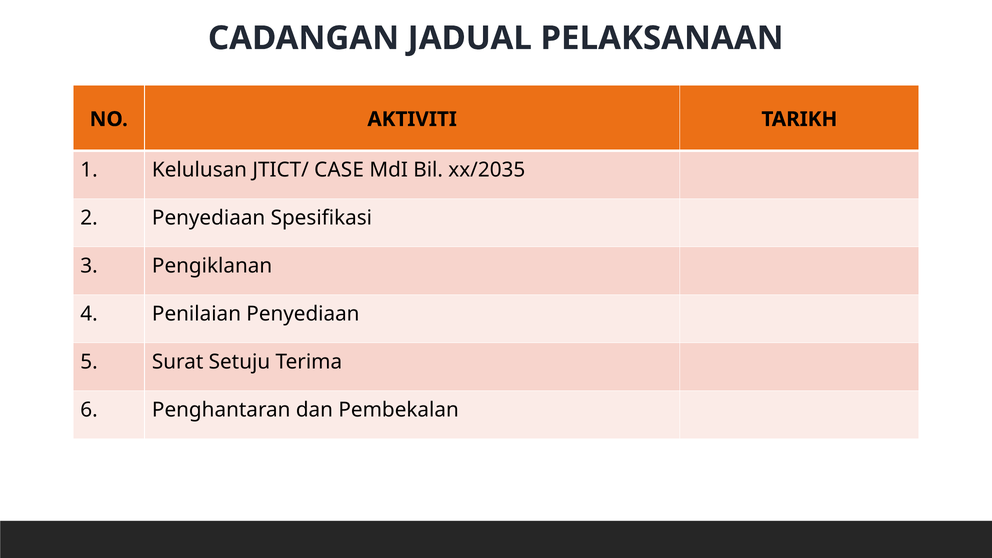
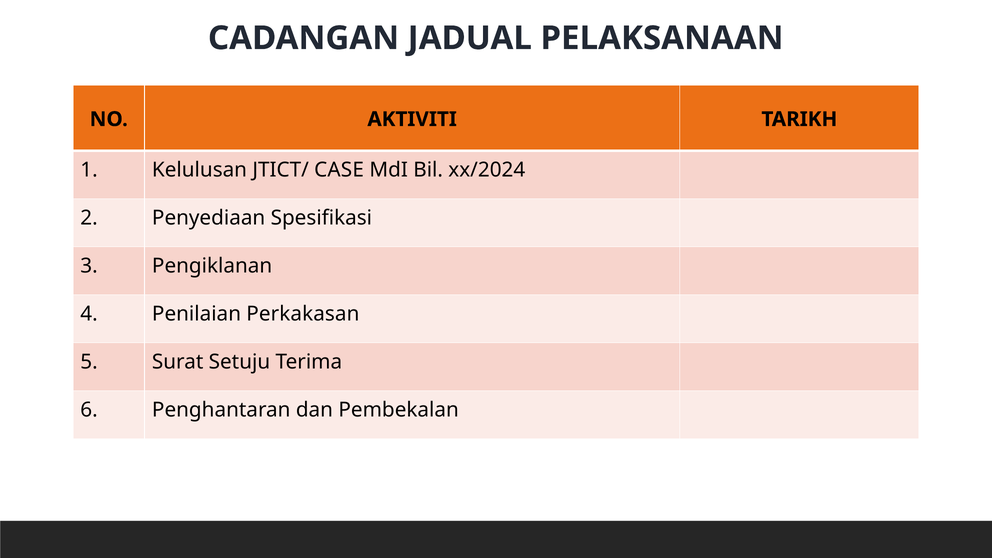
xx/2035: xx/2035 -> xx/2024 (487, 170)
Penilaian Penyediaan: Penyediaan -> Perkakasan (303, 314)
